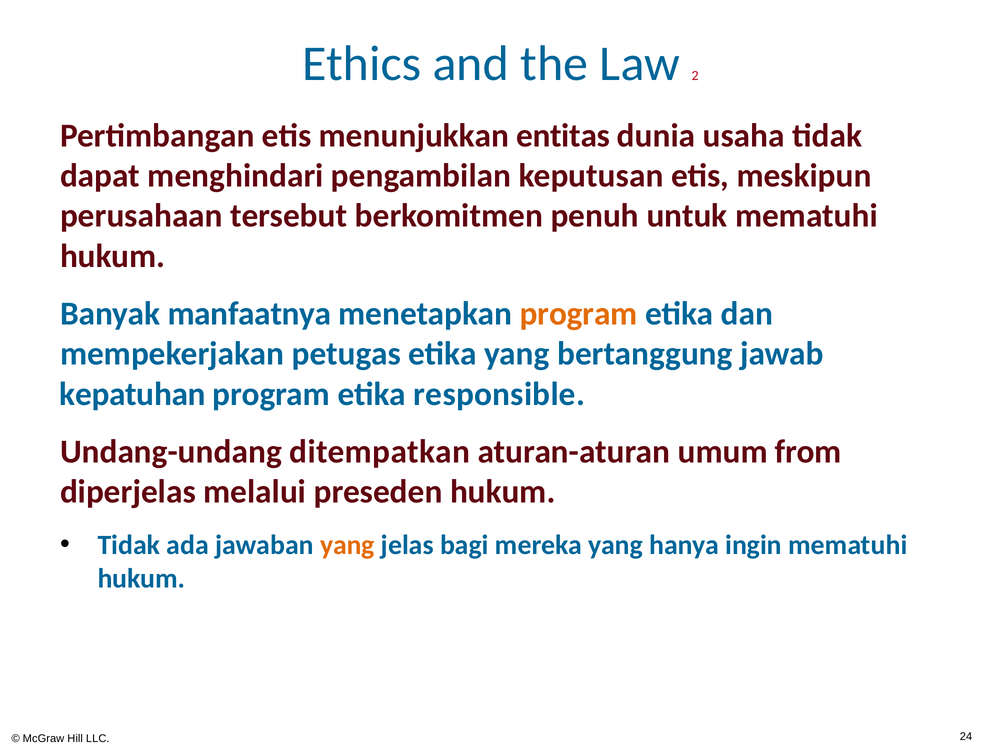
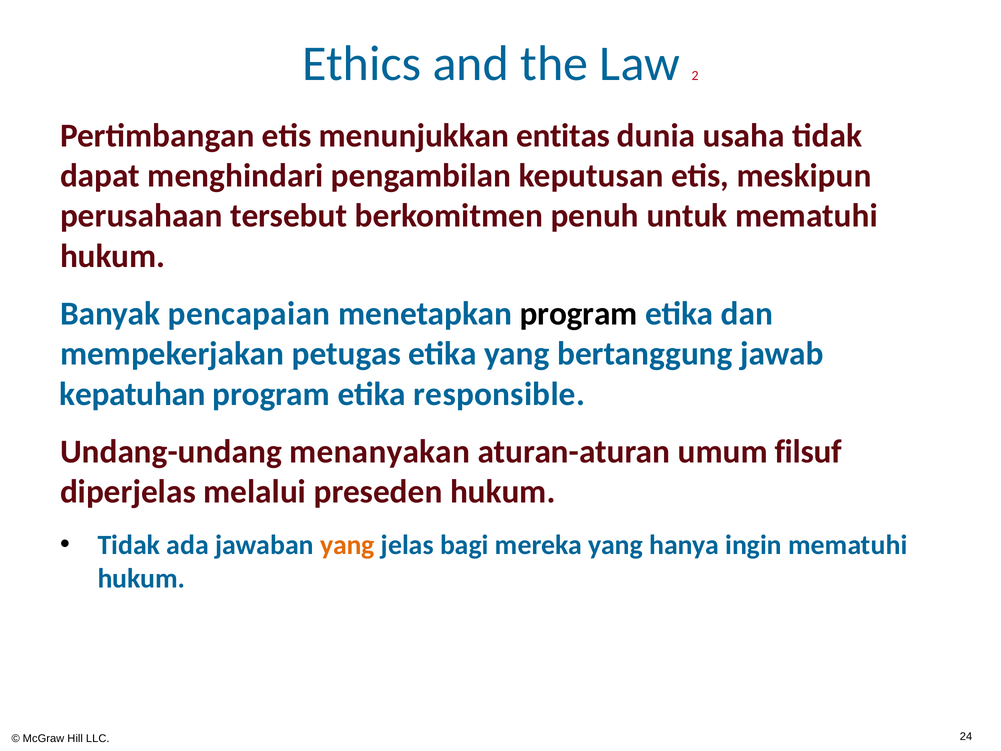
manfaatnya: manfaatnya -> pencapaian (249, 314)
program colour: orange -> black (579, 314)
ditempatkan: ditempatkan -> menanyakan (380, 452)
from: from -> filsuf (808, 452)
